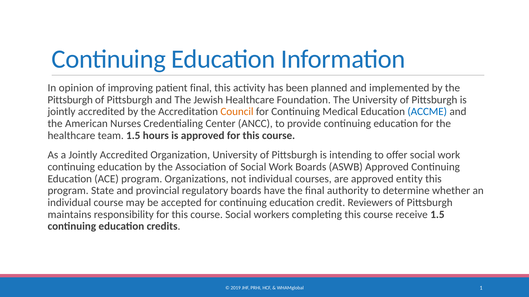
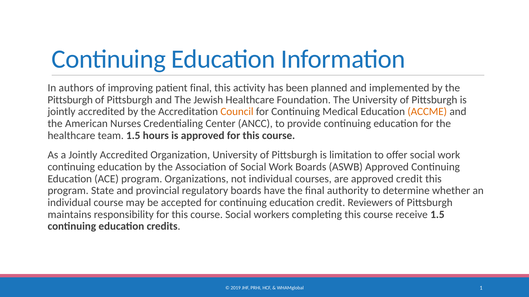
opinion: opinion -> authors (76, 88)
ACCME colour: blue -> orange (427, 112)
intending: intending -> limitation (351, 155)
approved entity: entity -> credit (409, 179)
